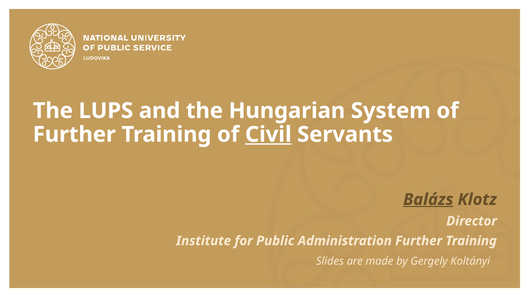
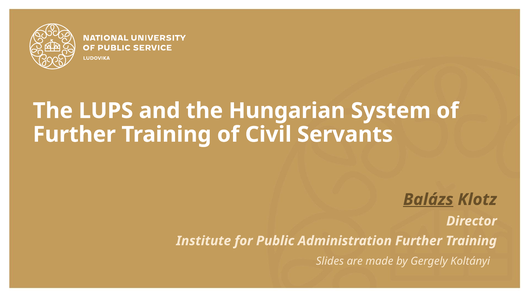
Civil underline: present -> none (268, 135)
